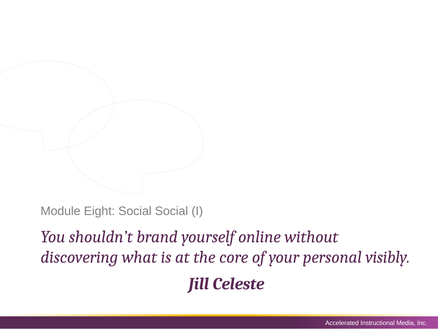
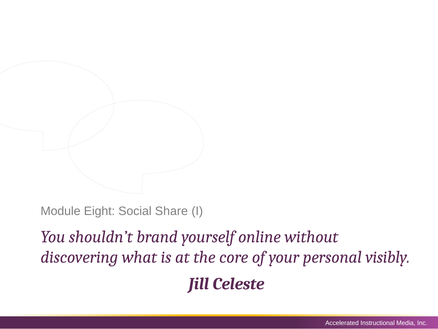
Social Social: Social -> Share (171, 211)
